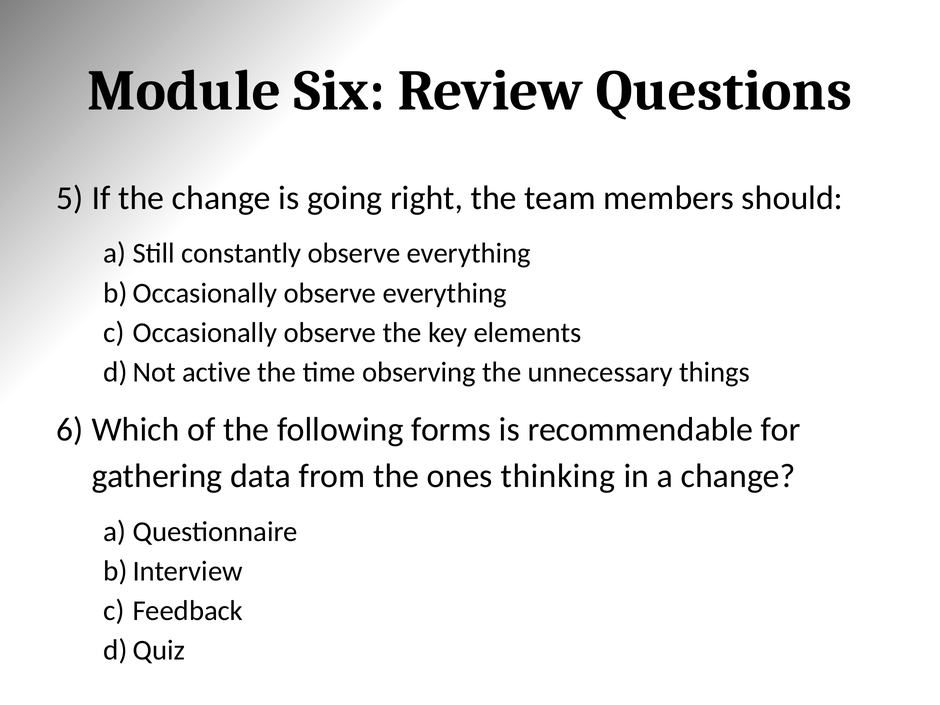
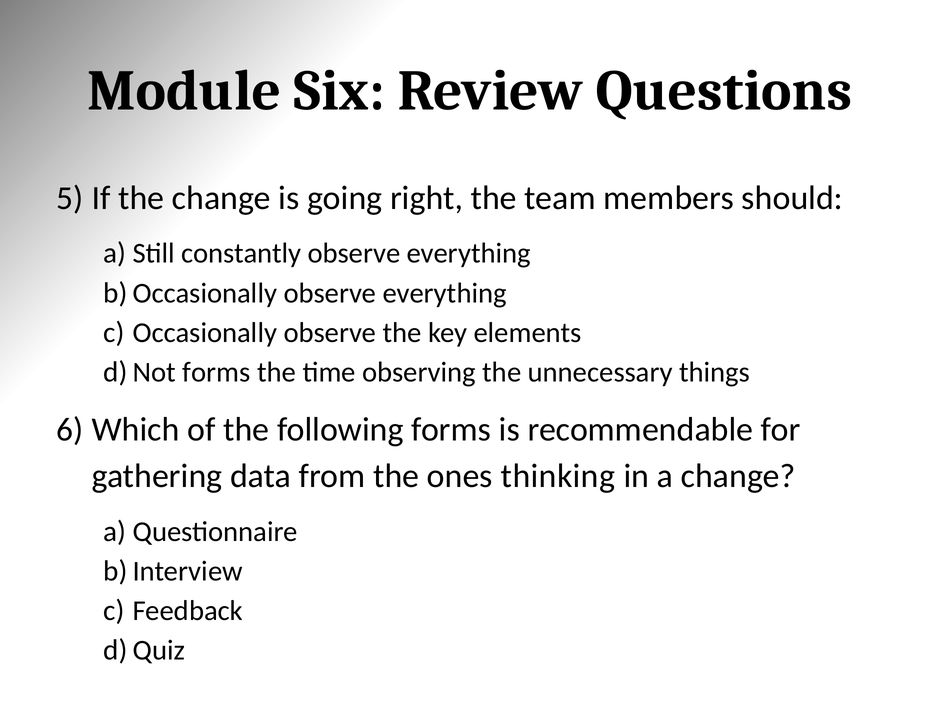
active: active -> forms (217, 372)
